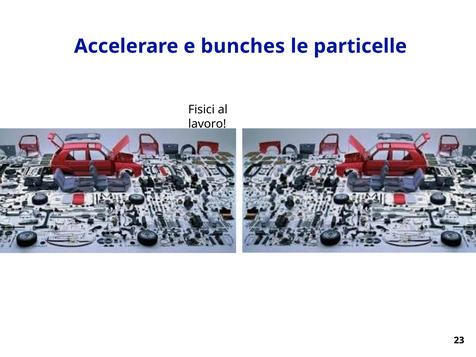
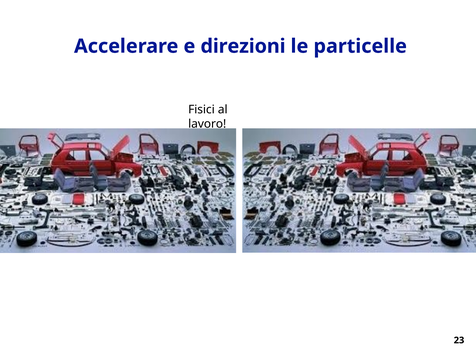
bunches: bunches -> direzioni (243, 46)
